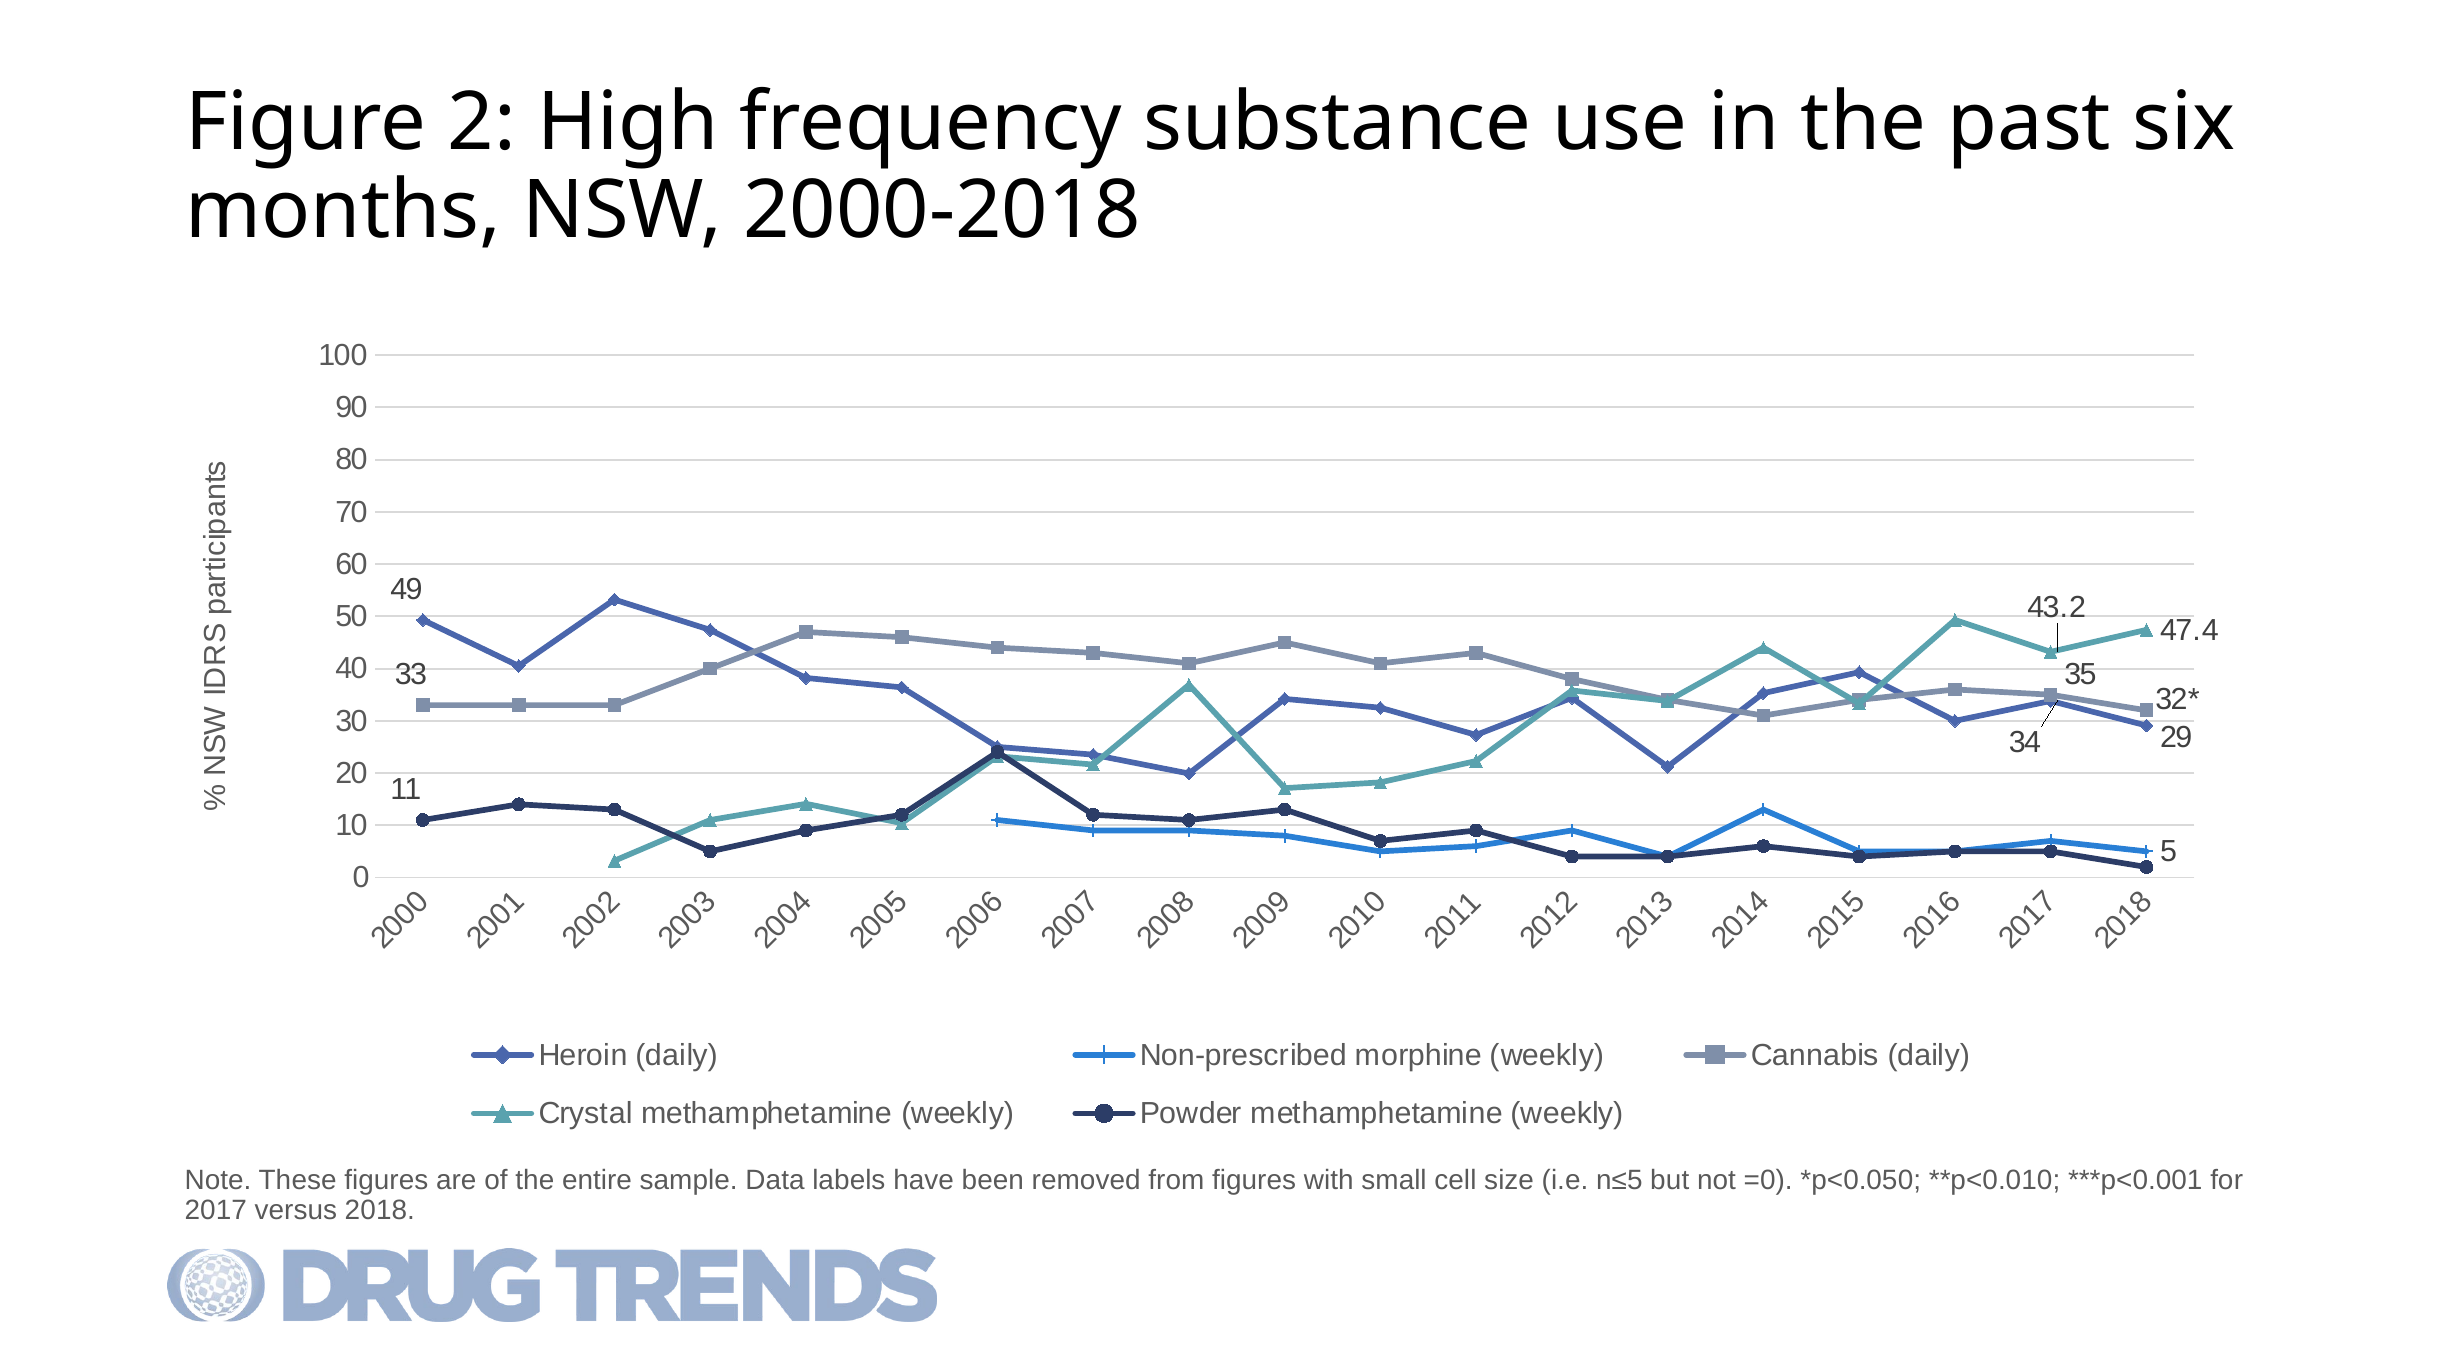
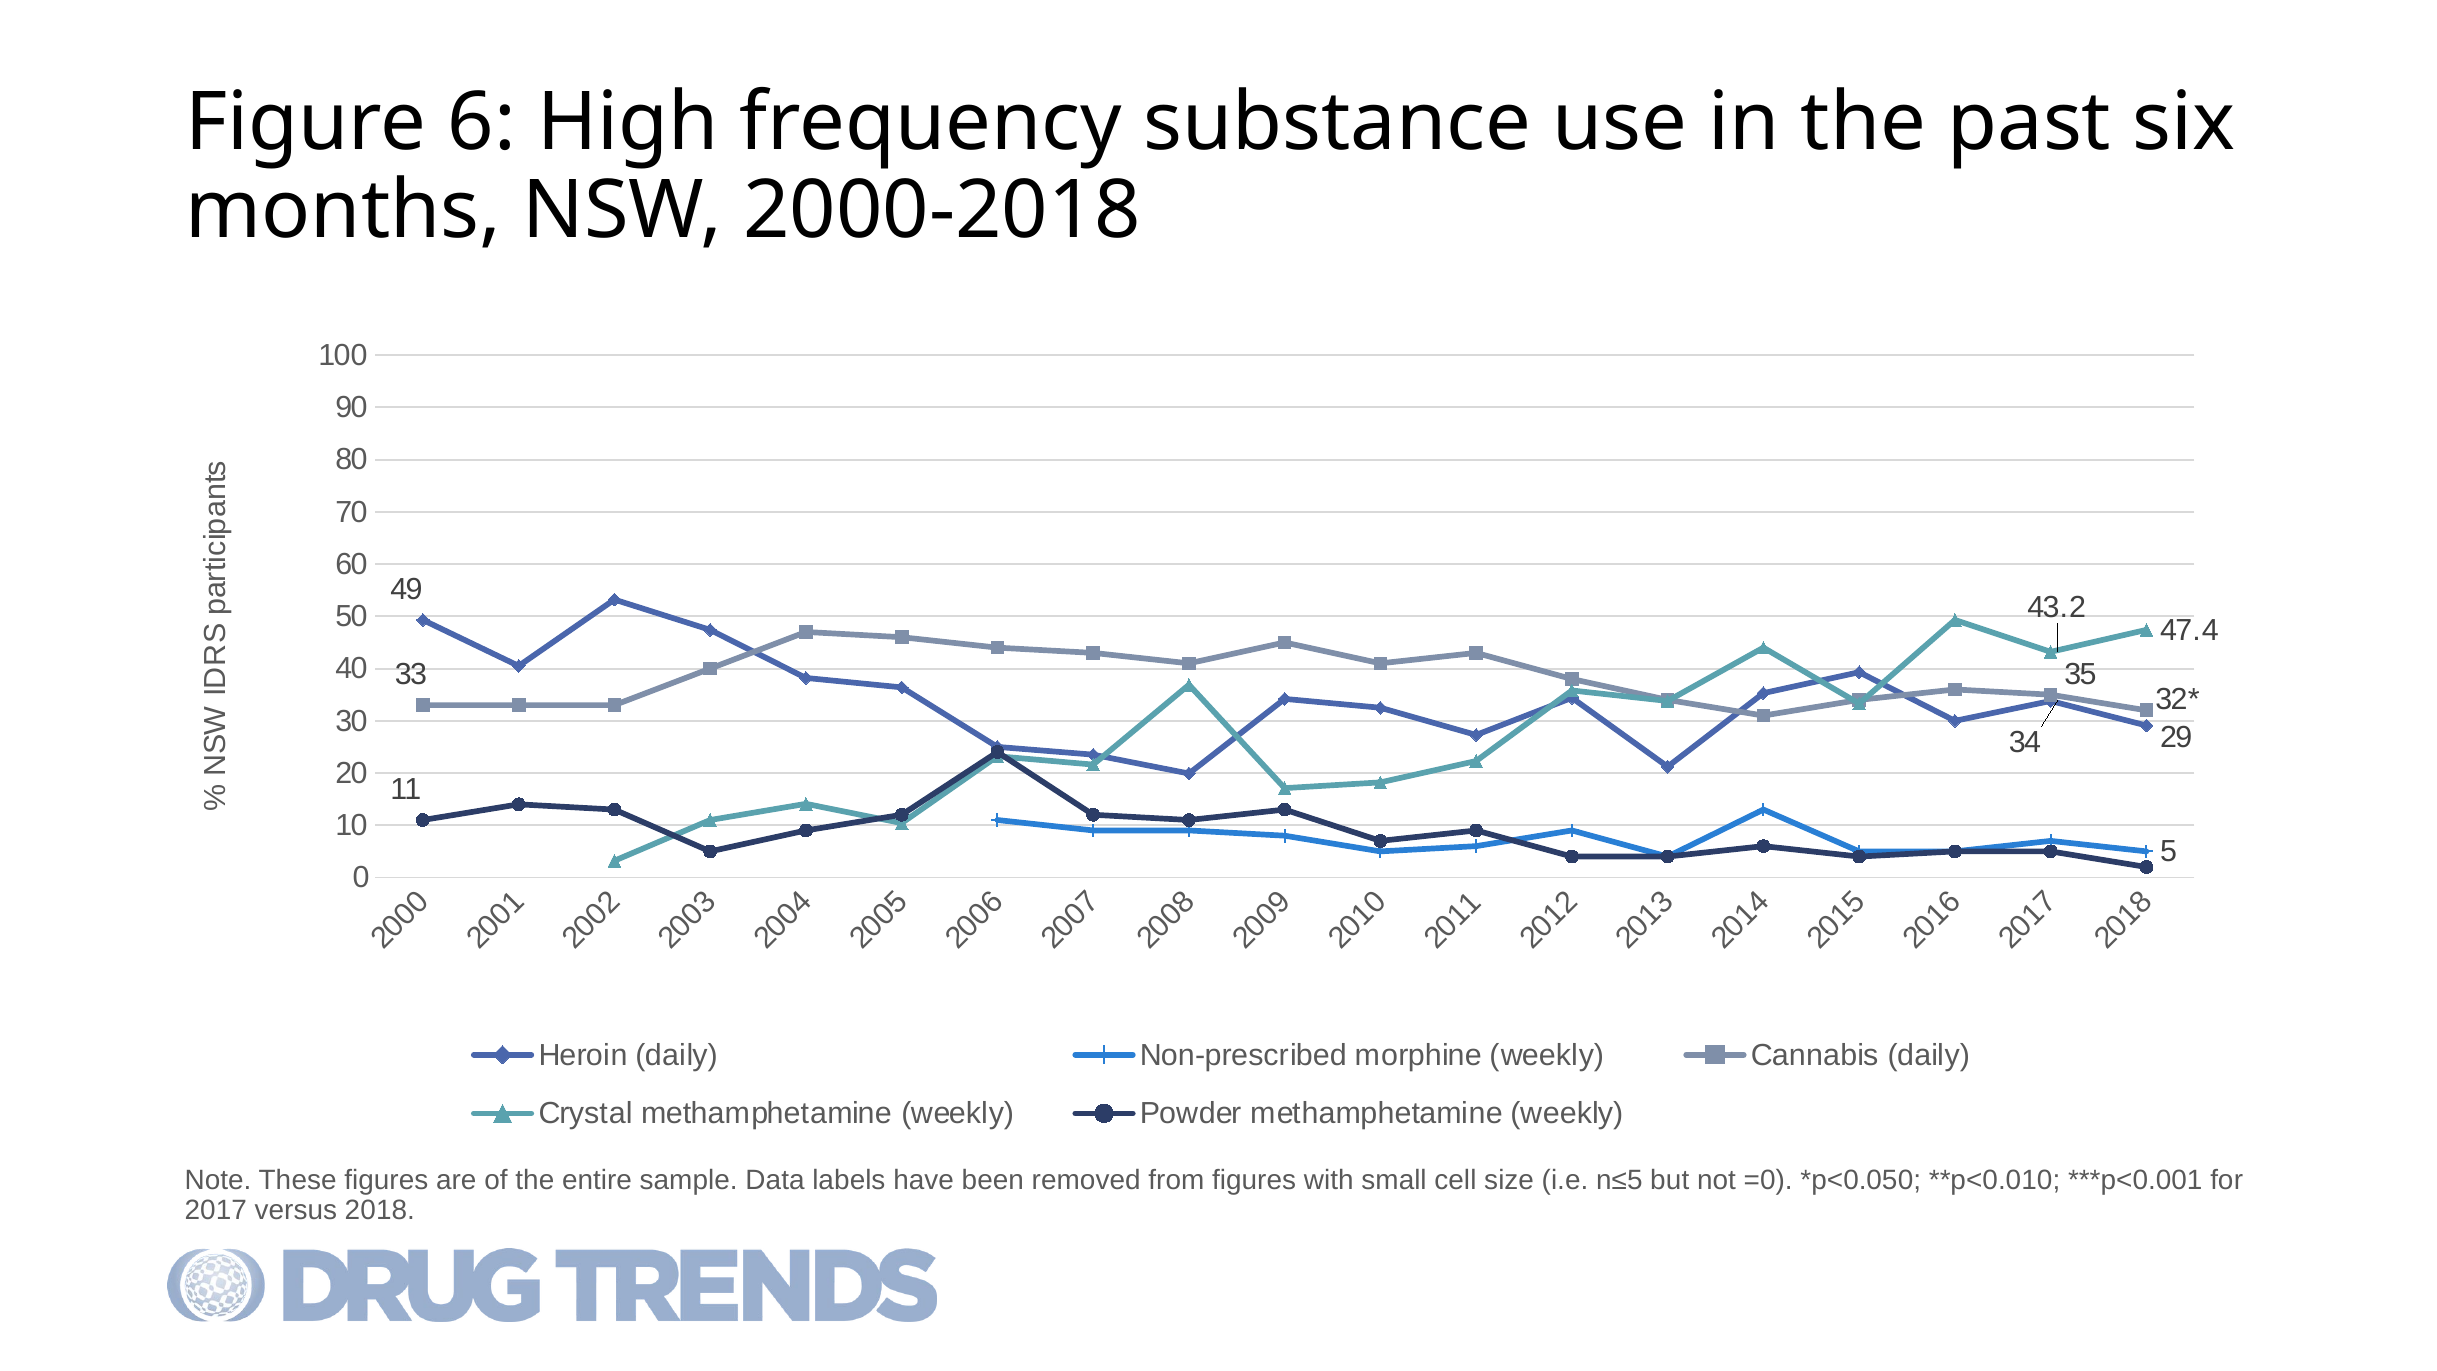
Figure 2: 2 -> 6 (482, 123)
